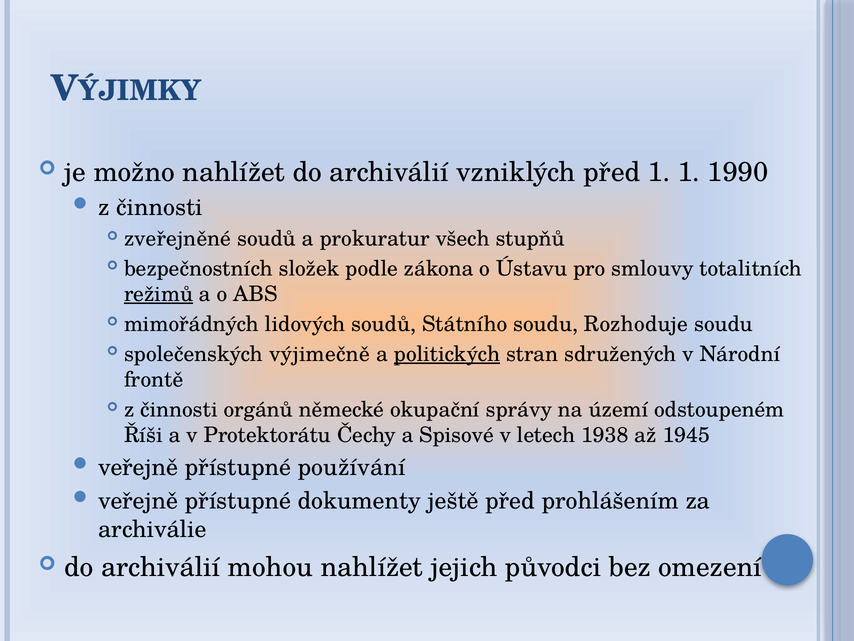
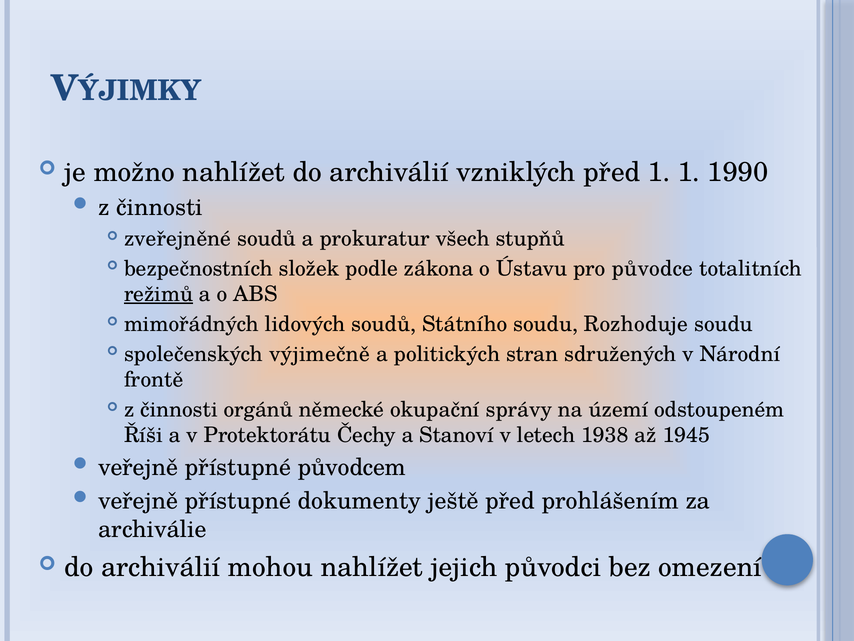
smlouvy: smlouvy -> původce (652, 268)
politických underline: present -> none (447, 354)
Spisové: Spisové -> Stanoví (457, 435)
používání: používání -> původcem (352, 467)
